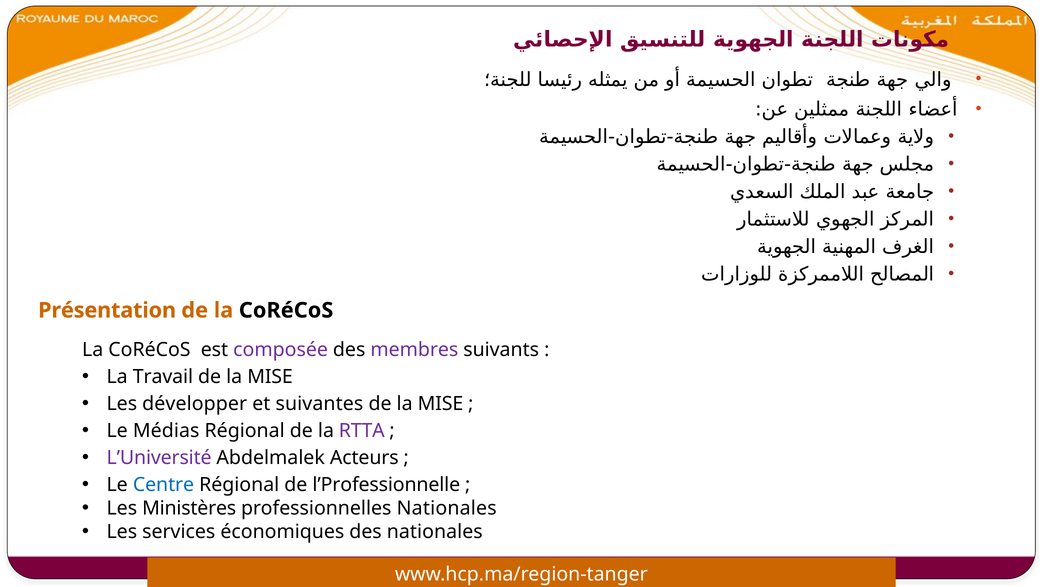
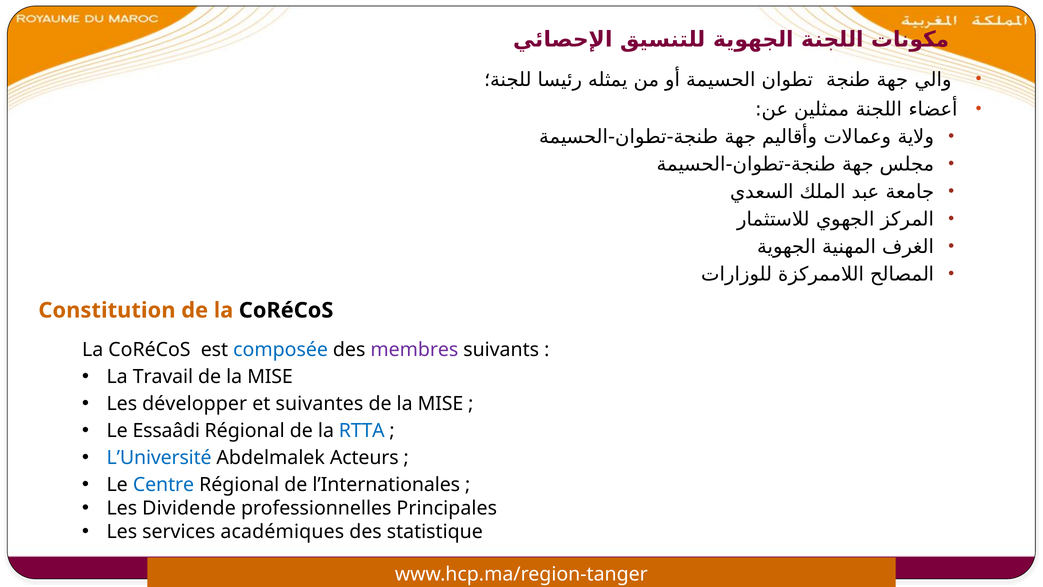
Présentation: Présentation -> Constitution (107, 310)
composée colour: purple -> blue (281, 350)
Médias: Médias -> Essaâdi (166, 430)
RTTA colour: purple -> blue (362, 430)
L’Université colour: purple -> blue (159, 457)
l’Professionnelle: l’Professionnelle -> l’Internationales (386, 484)
Ministères: Ministères -> Dividende (189, 508)
professionnelles Nationales: Nationales -> Principales (447, 508)
économiques: économiques -> académiques (282, 531)
des nationales: nationales -> statistique (435, 531)
